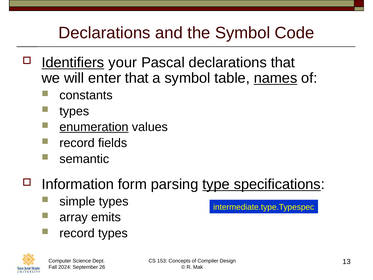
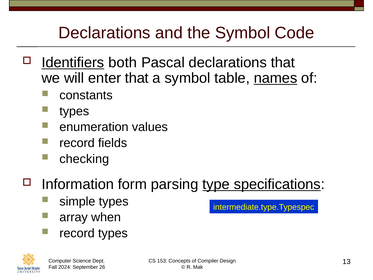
your: your -> both (123, 62)
enumeration underline: present -> none (94, 127)
semantic: semantic -> checking (84, 159)
emits: emits -> when (106, 217)
